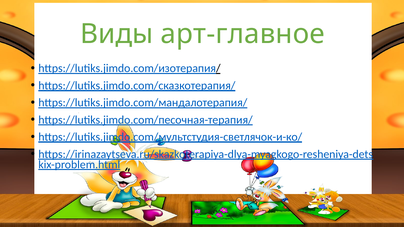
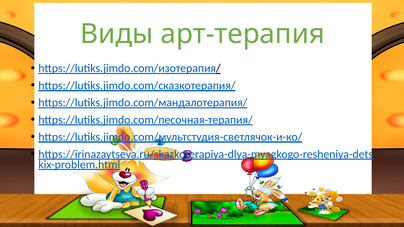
арт-главное: арт-главное -> арт-терапия (243, 34)
